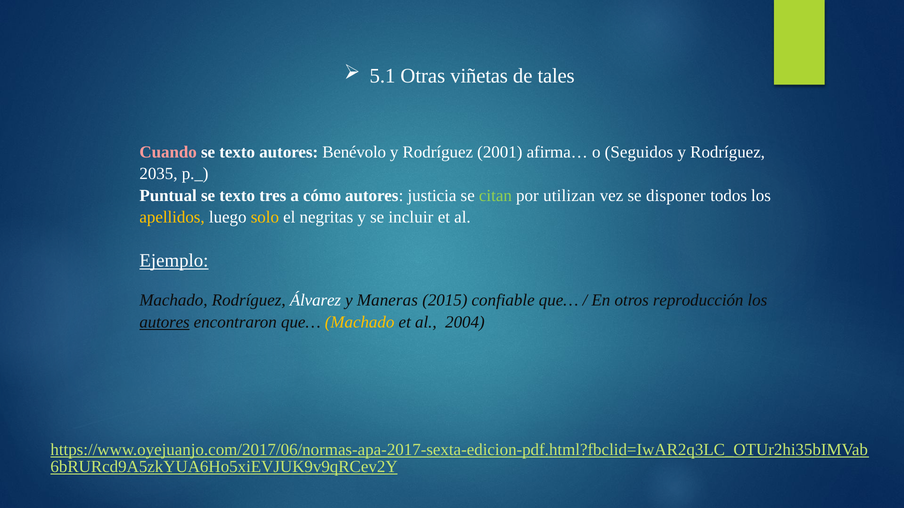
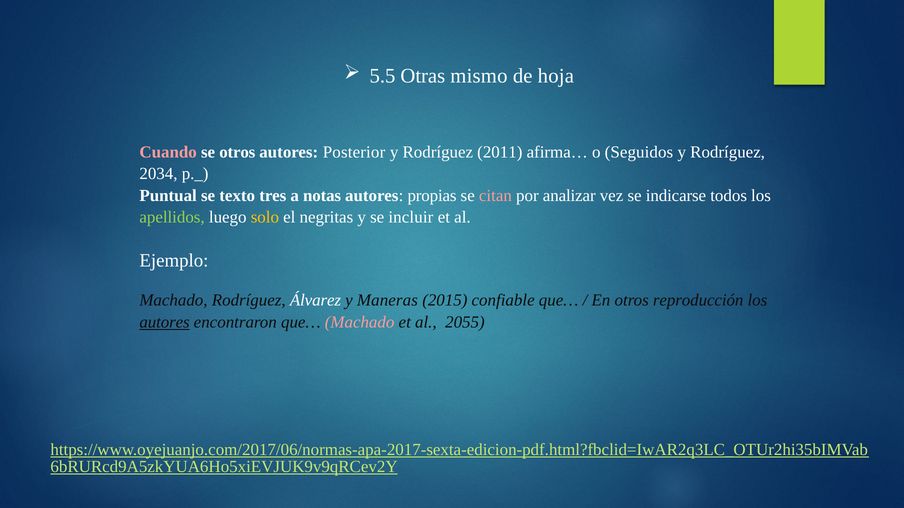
5.1: 5.1 -> 5.5 (382, 76)
viñetas: viñetas -> mismo (479, 76)
tales: tales -> hoja (556, 76)
texto: texto -> otros (237, 152)
Benévolo: Benévolo -> Posterior (354, 152)
2001: 2001 -> 2011 (500, 152)
2035: 2035 -> 2034 (158, 174)
cómo: cómo -> notas (322, 196)
justicia: justicia -> propias (432, 196)
citan colour: light green -> pink (495, 196)
utilizan: utilizan -> analizar (569, 196)
disponer: disponer -> indicarse (676, 196)
apellidos colour: yellow -> light green (172, 217)
Ejemplo underline: present -> none (174, 261)
Machado colour: yellow -> pink (360, 322)
2004: 2004 -> 2055 (465, 322)
